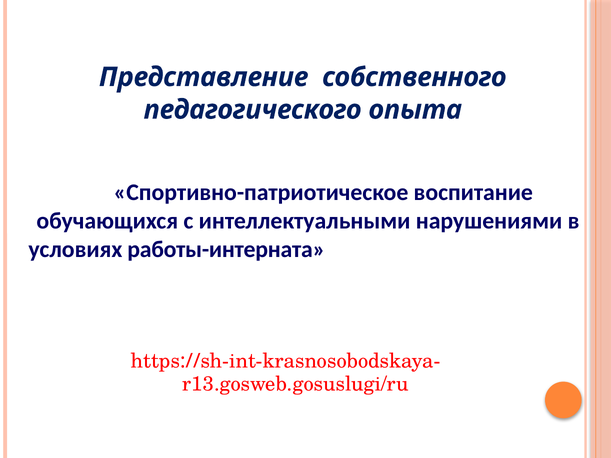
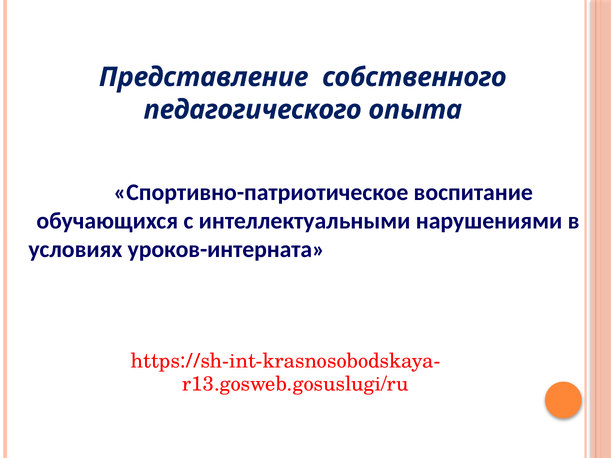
работы-интерната: работы-интерната -> уроков-интерната (226, 250)
